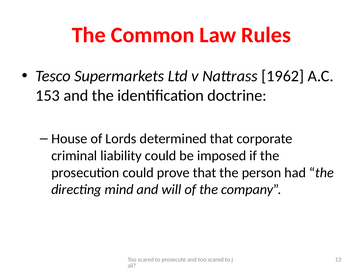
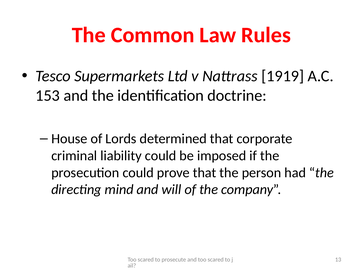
1962: 1962 -> 1919 (283, 76)
